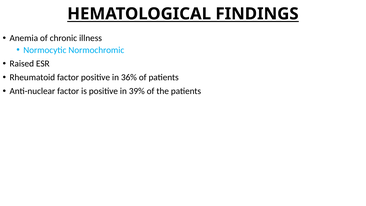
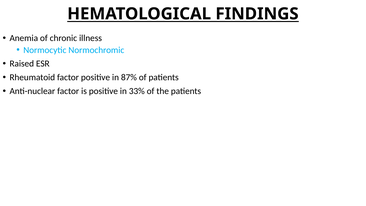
36%: 36% -> 87% (129, 77)
39%: 39% -> 33% (137, 91)
